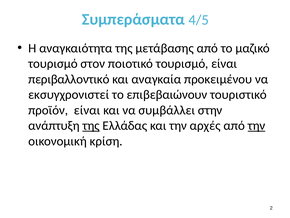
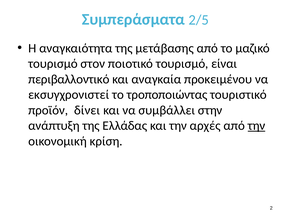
4/5: 4/5 -> 2/5 (199, 20)
επιβεβαιώνουν: επιβεβαιώνουν -> τροποποιώντας (167, 94)
προϊόν είναι: είναι -> δίνει (87, 110)
της underline: present -> none (91, 125)
